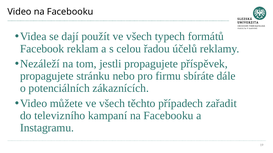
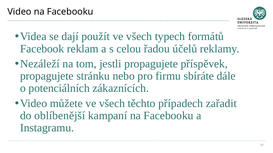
televizního: televizního -> oblíbenější (60, 116)
